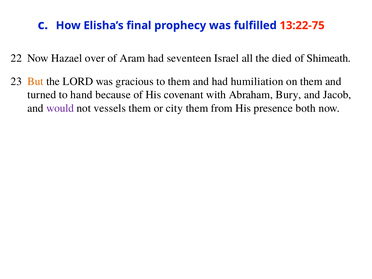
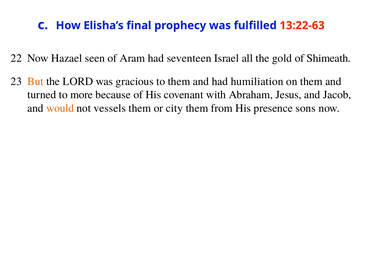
13:22-75: 13:22-75 -> 13:22-63 (302, 25)
over: over -> seen (95, 58)
died: died -> gold (282, 58)
hand: hand -> more (82, 95)
Bury: Bury -> Jesus (289, 95)
would colour: purple -> orange (60, 108)
both: both -> sons (306, 108)
